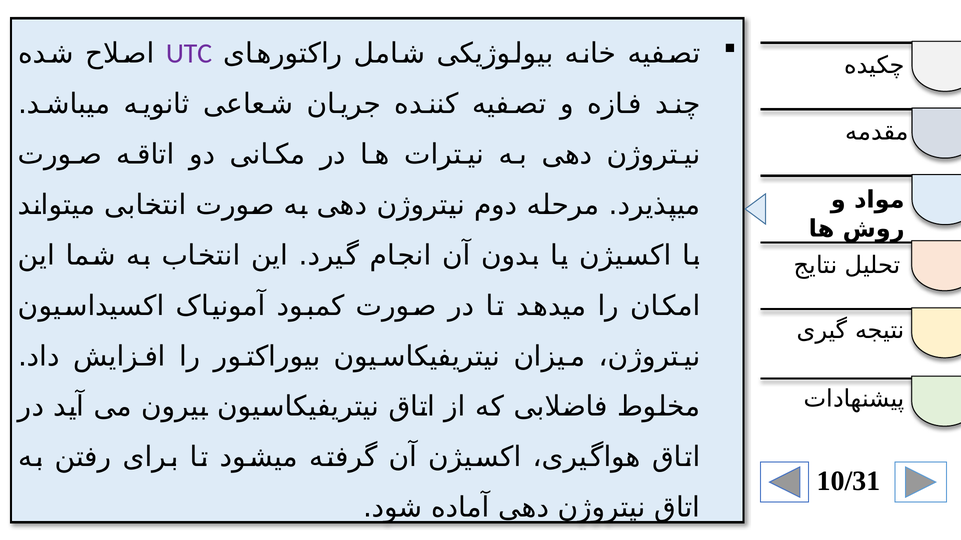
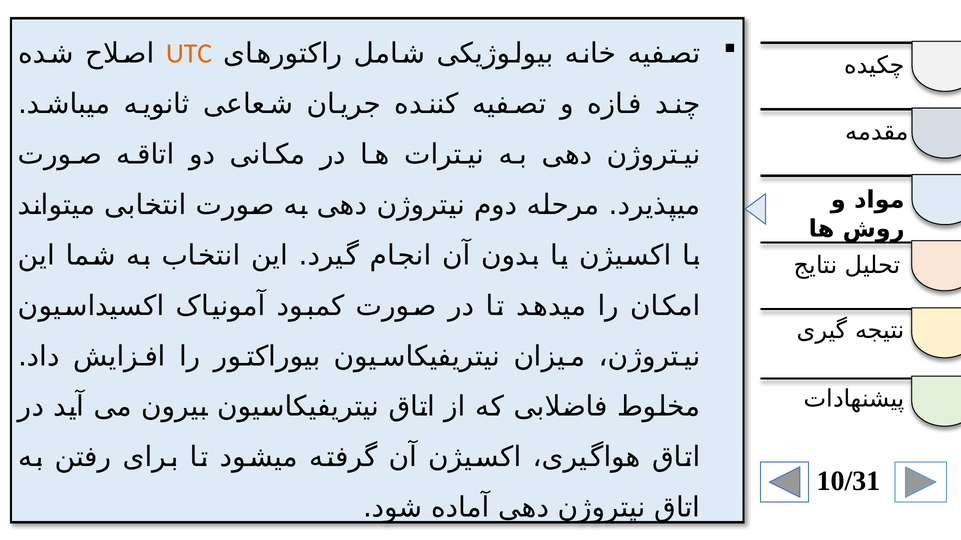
UTC colour: purple -> orange (189, 54)
